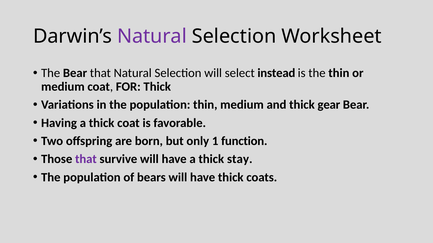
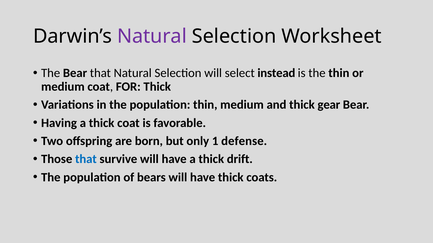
function: function -> defense (244, 141)
that colour: purple -> blue (86, 159)
stay: stay -> drift (240, 159)
